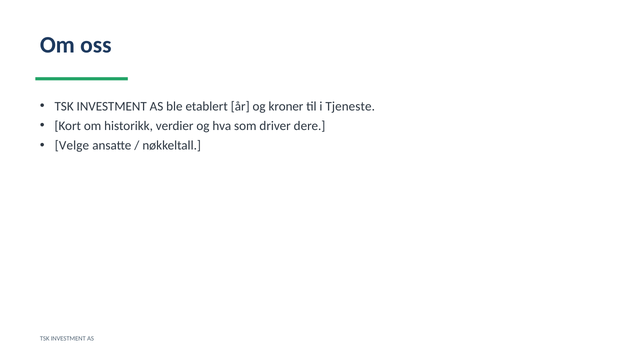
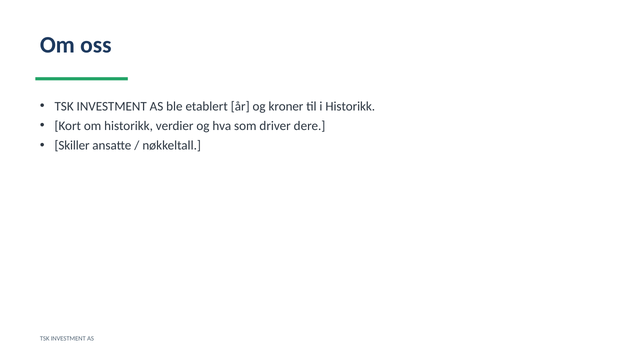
i Tjeneste: Tjeneste -> Historikk (350, 106)
Velge: Velge -> Skiller (72, 145)
